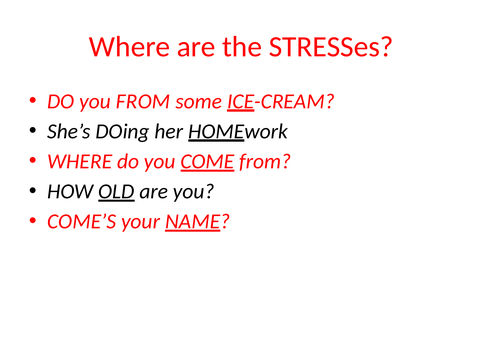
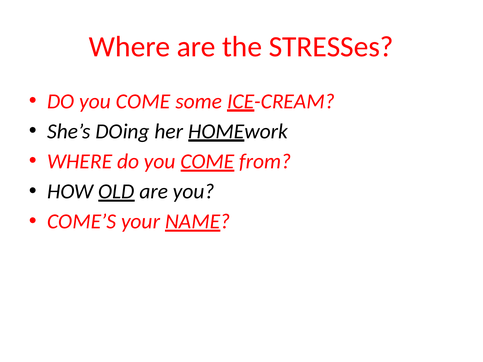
FROM: FROM -> COME (143, 101)
